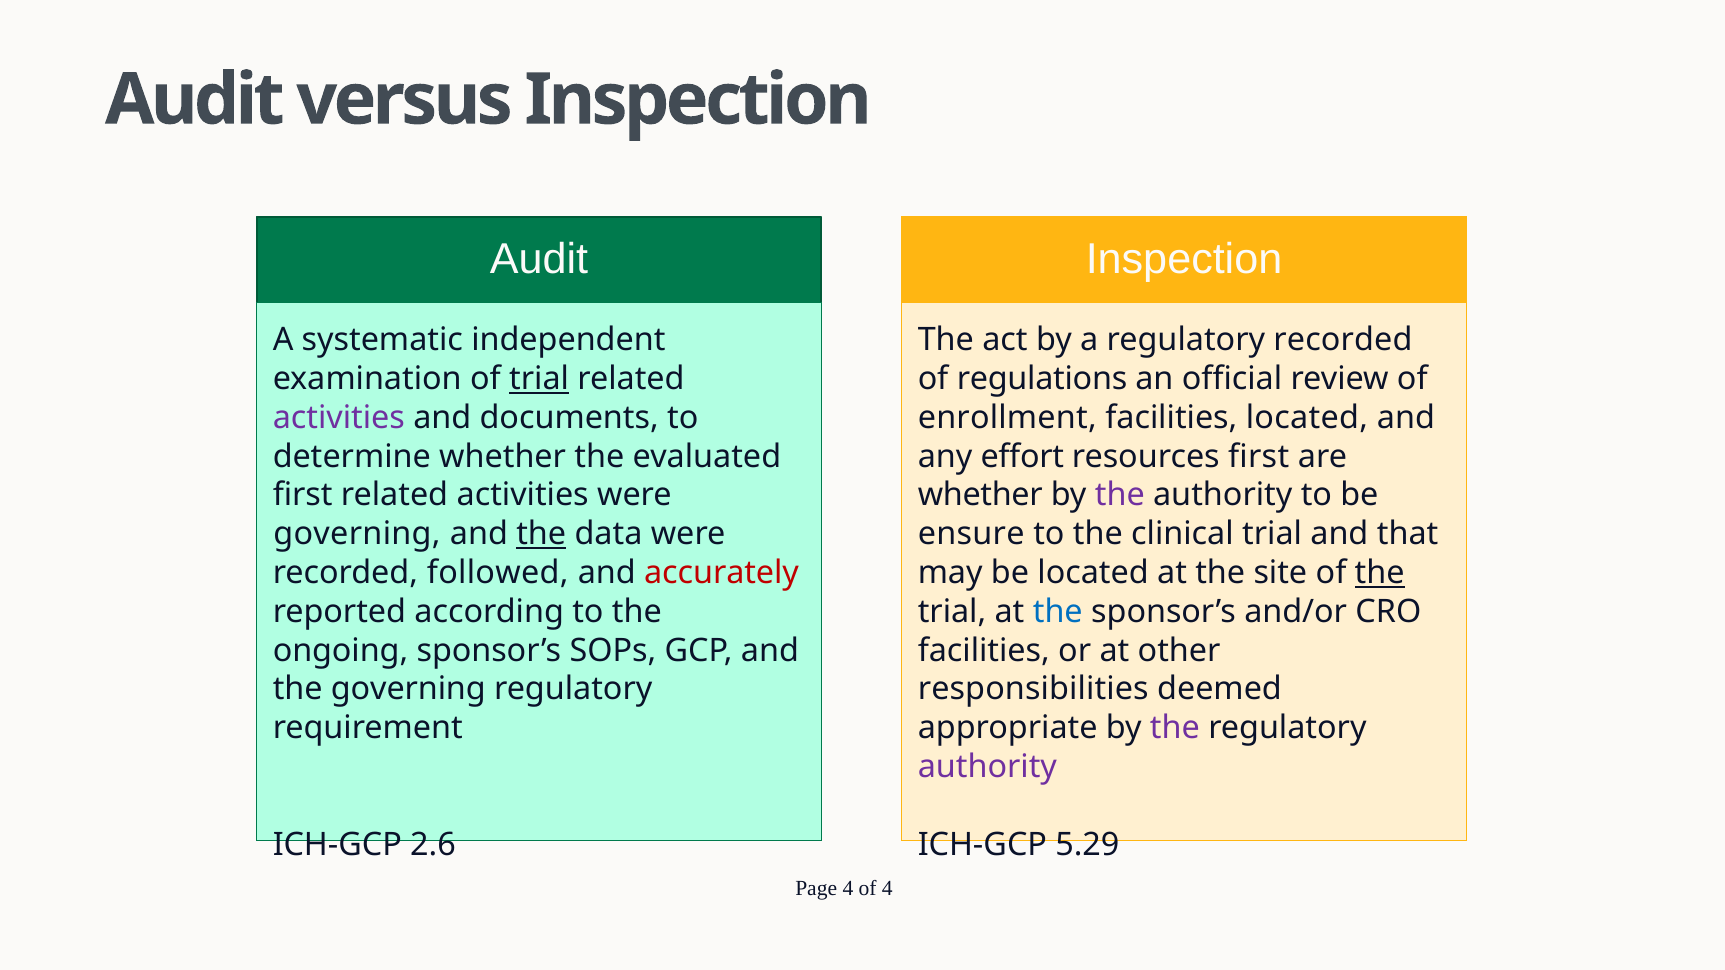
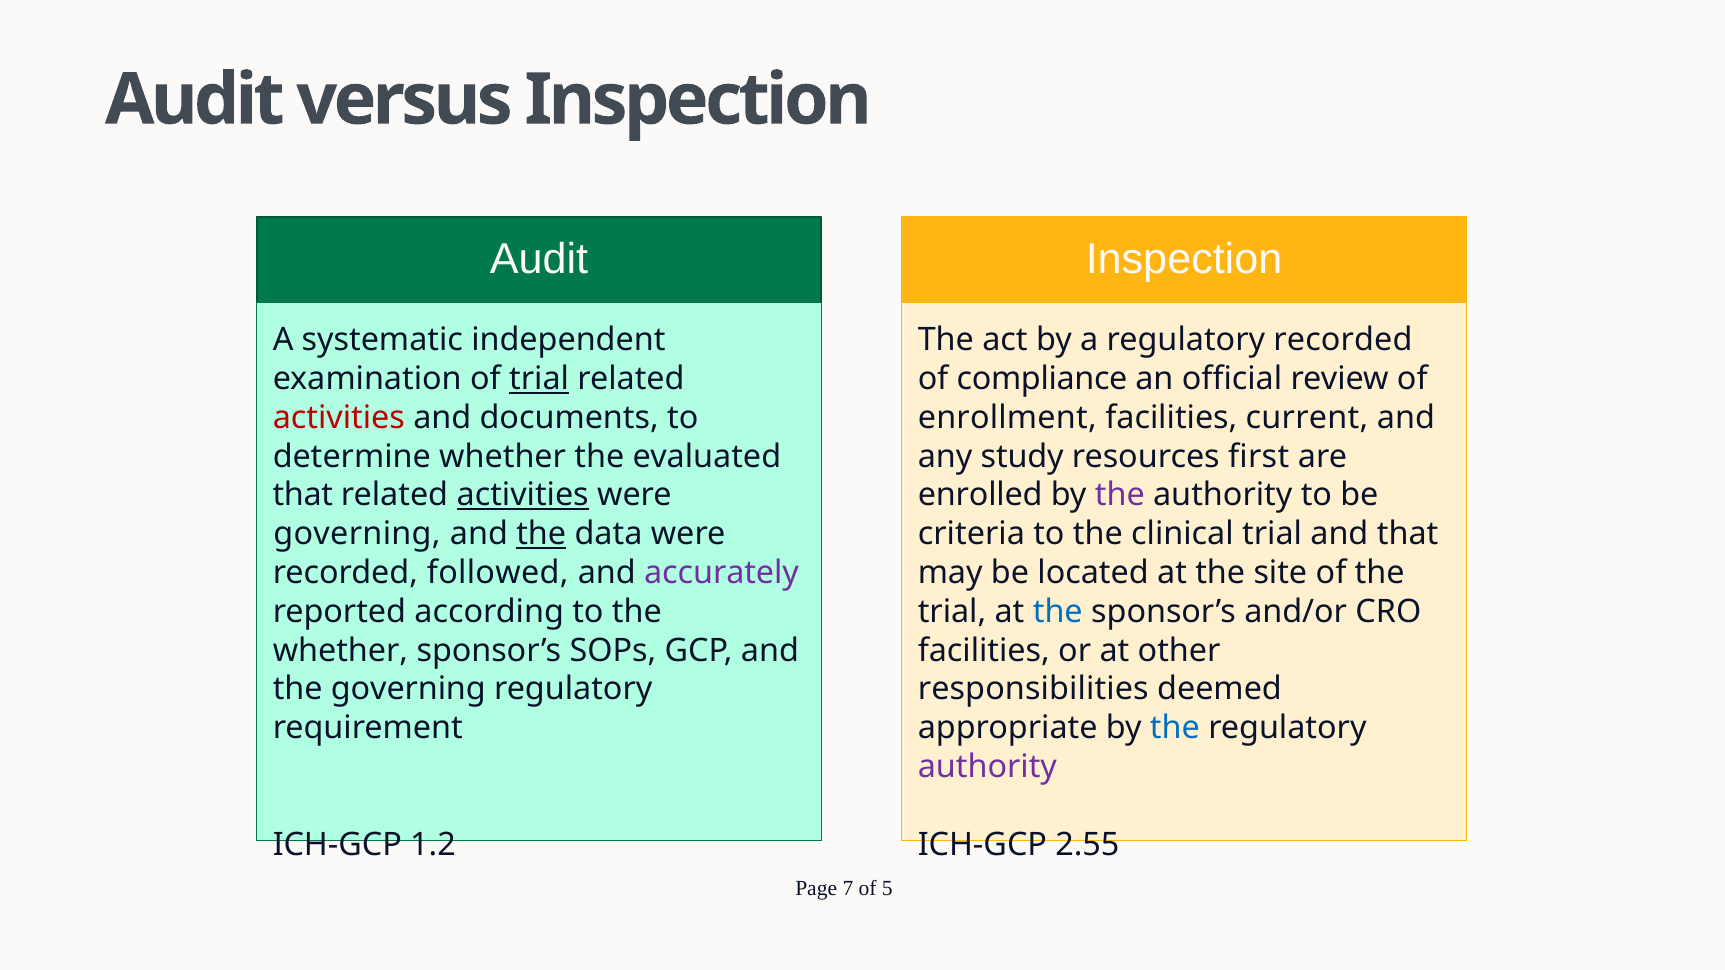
regulations: regulations -> compliance (1042, 379)
activities colour: purple -> red (339, 418)
facilities located: located -> current (1307, 418)
effort: effort -> study (1022, 457)
first: first -> that (303, 495)
activities underline: none -> present (523, 495)
whether: whether -> enrolled (980, 495)
ensure: ensure -> criteria (971, 534)
accurately colour: red -> purple (722, 573)
the underline: present -> none (1380, 573)
ongoing: ongoing -> whether (340, 651)
the colour: purple -> blue (1175, 728)
2.6: 2.6 -> 1.2 (433, 845)
5.29: 5.29 -> 2.55 (1087, 845)
Page 4: 4 -> 7 (848, 889)
of 4: 4 -> 5 (887, 889)
